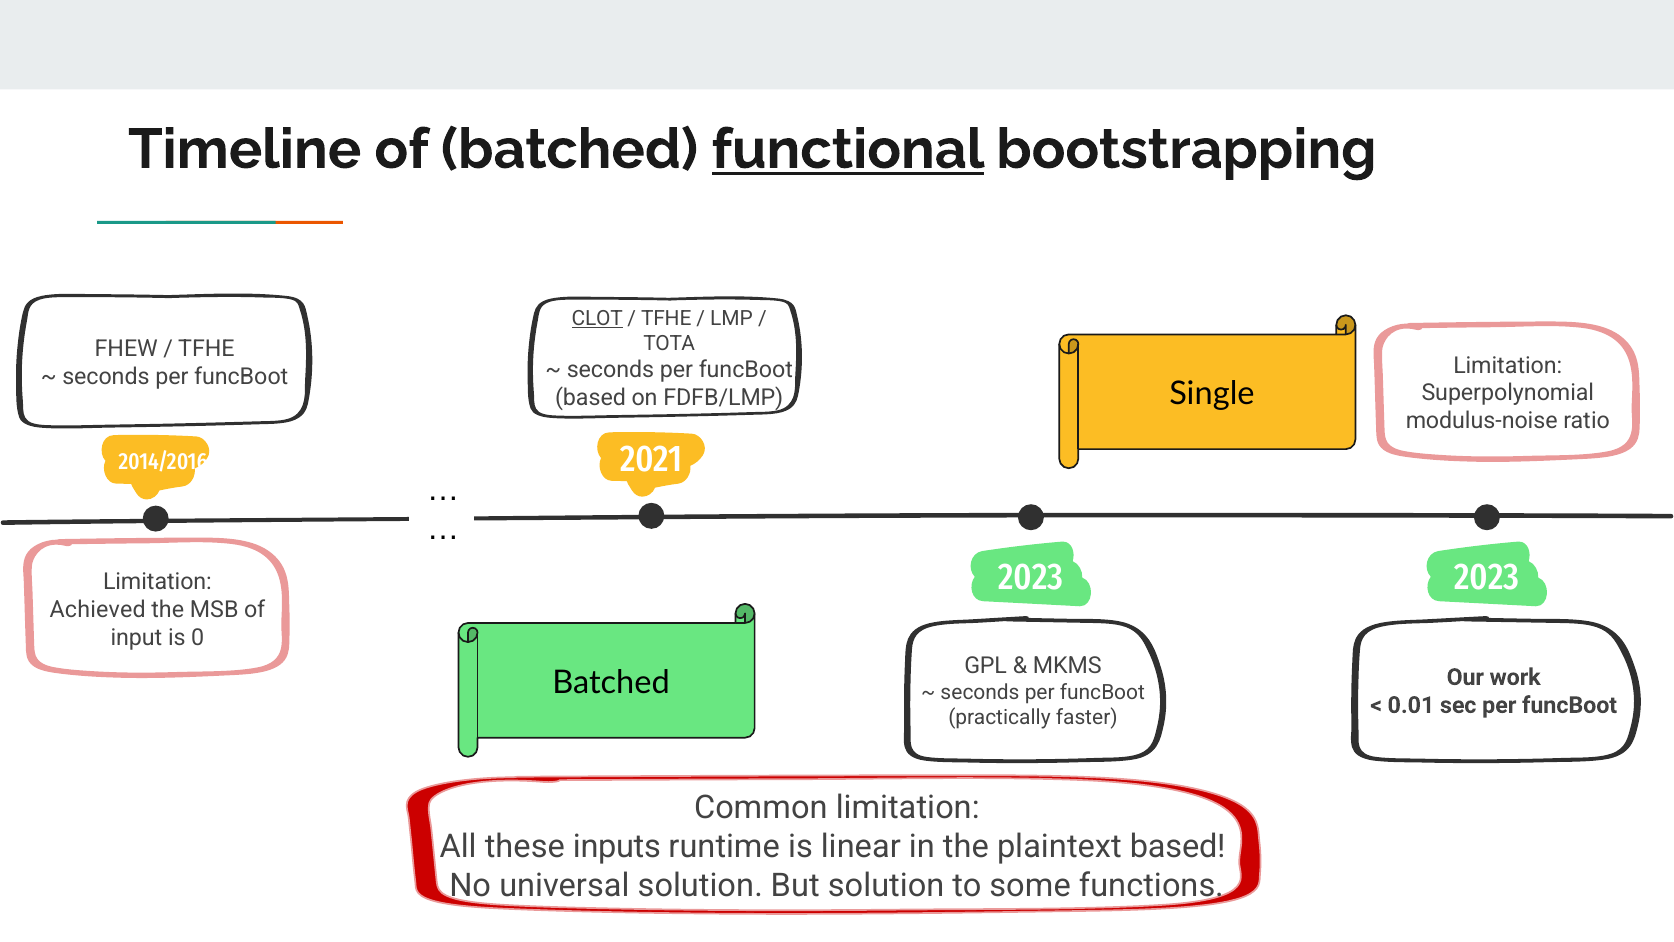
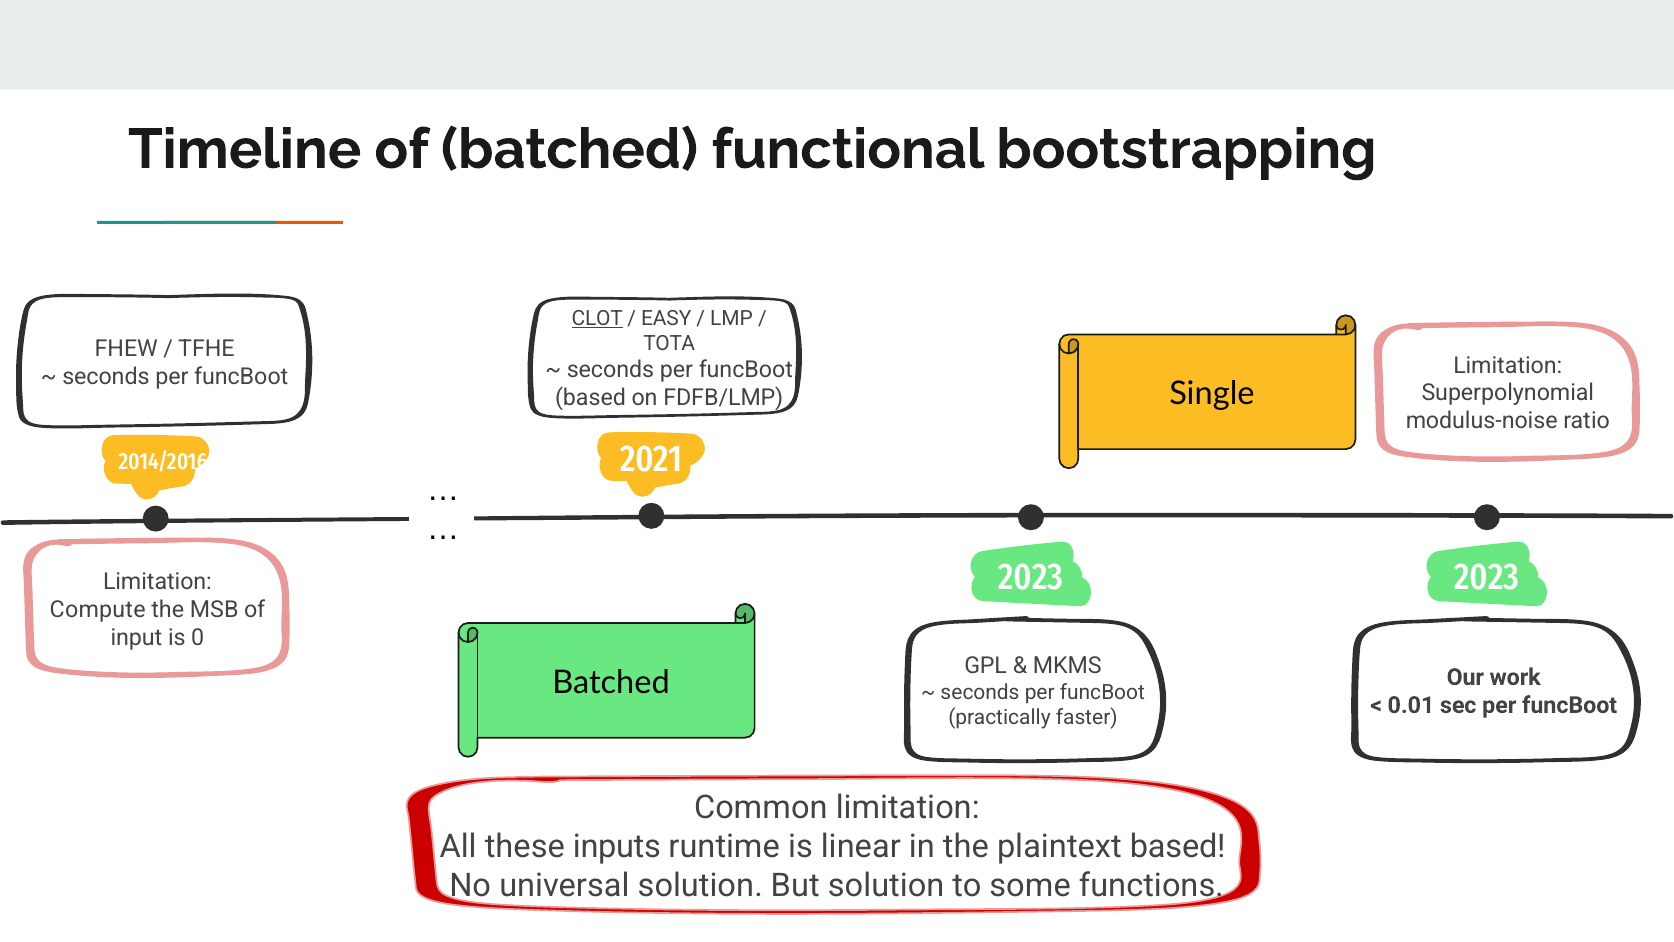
functional underline: present -> none (848, 149)
TFHE: TFHE -> EASY (666, 318)
Achieved: Achieved -> Compute (98, 609)
